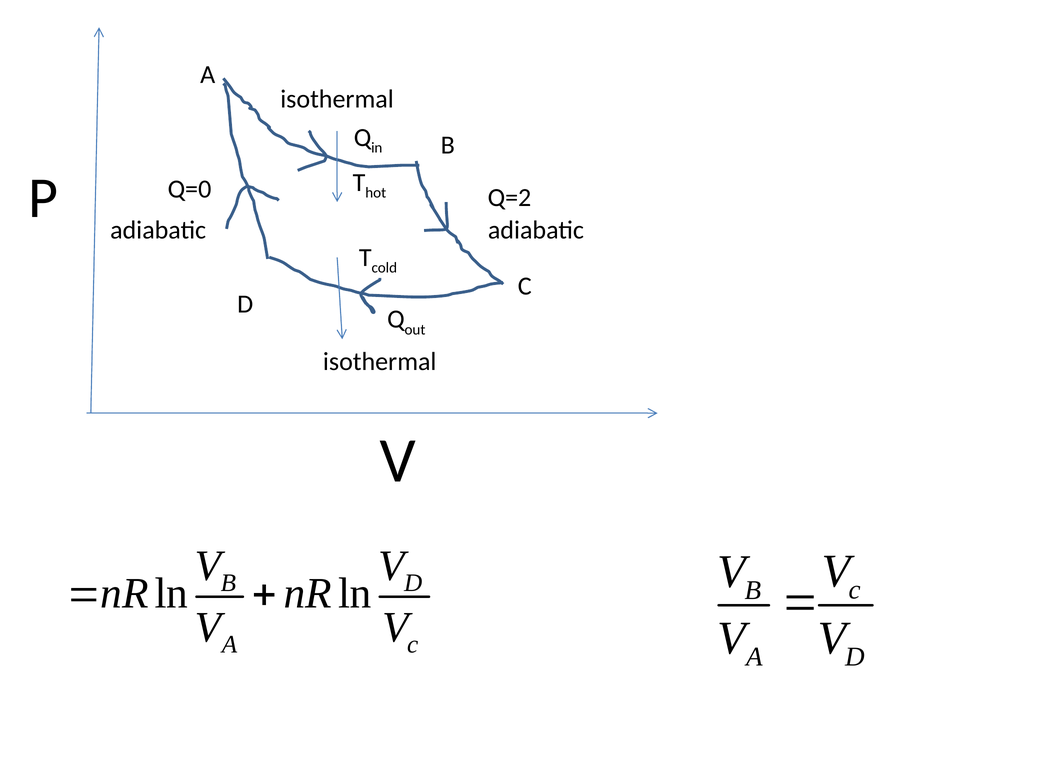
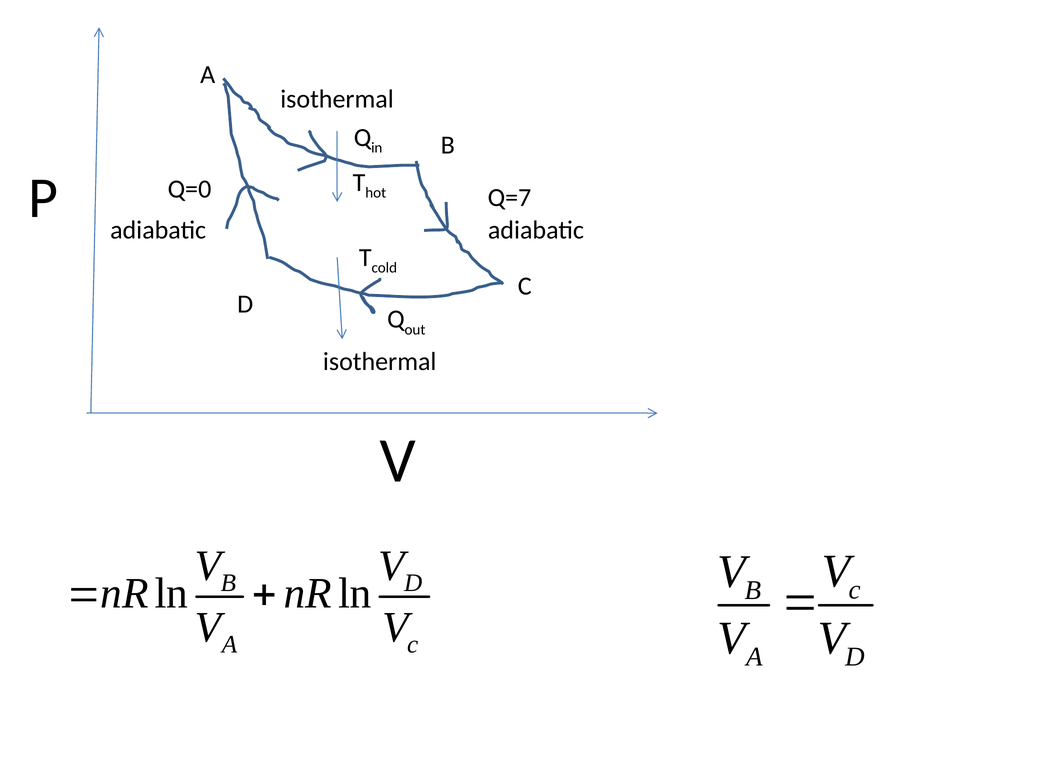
Q=2: Q=2 -> Q=7 (509, 198)
